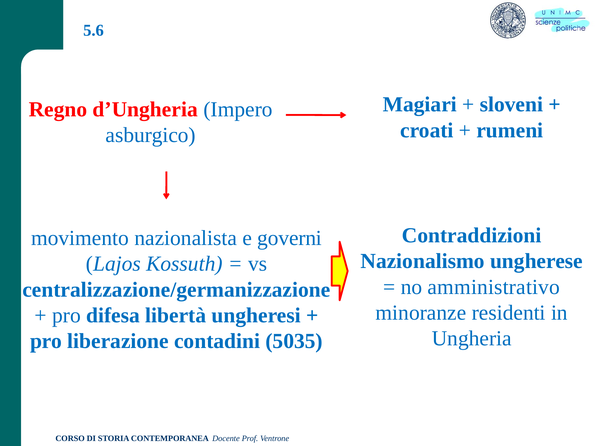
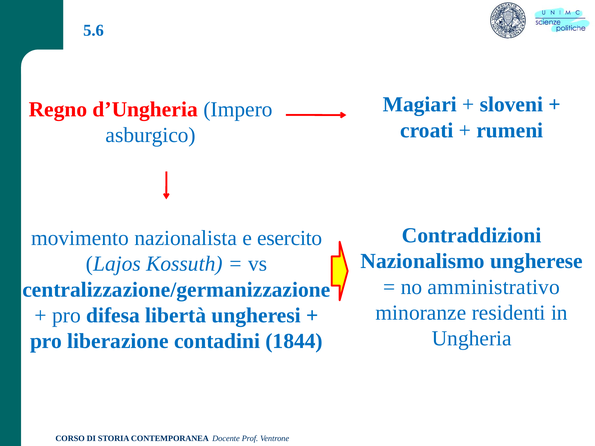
governi: governi -> esercito (290, 238)
5035: 5035 -> 1844 (294, 341)
